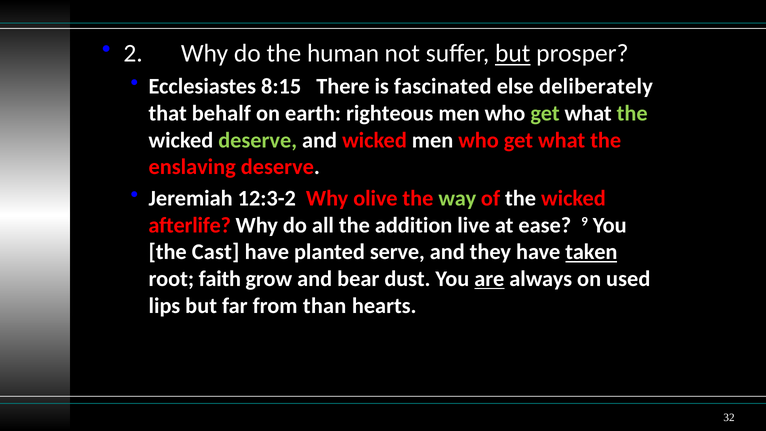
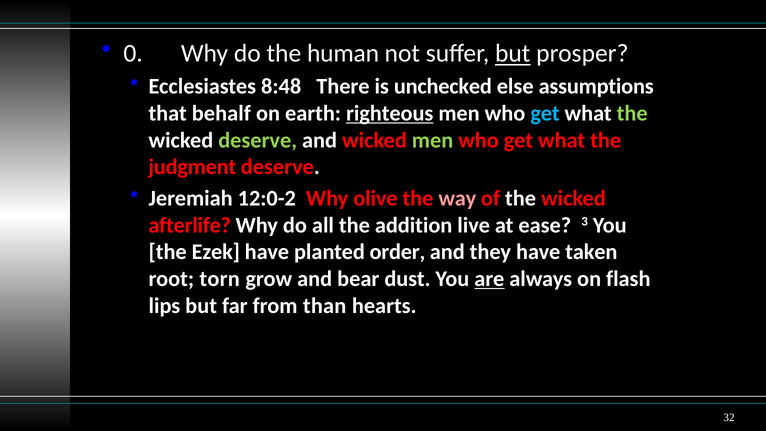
2: 2 -> 0 (133, 54)
8:15: 8:15 -> 8:48 (281, 87)
fascinated: fascinated -> unchecked (443, 87)
deliberately: deliberately -> assumptions (596, 87)
righteous underline: none -> present (390, 113)
get colour: light green -> light blue (545, 113)
men colour: white -> light green (433, 140)
enslaving: enslaving -> judgment (192, 167)
12:3-2: 12:3-2 -> 12:0-2 (267, 198)
way colour: light green -> pink (457, 198)
9: 9 -> 3 (585, 222)
Cast: Cast -> Ezek (216, 252)
serve: serve -> order (397, 252)
taken underline: present -> none (591, 252)
faith: faith -> torn (220, 279)
used: used -> flash (628, 279)
